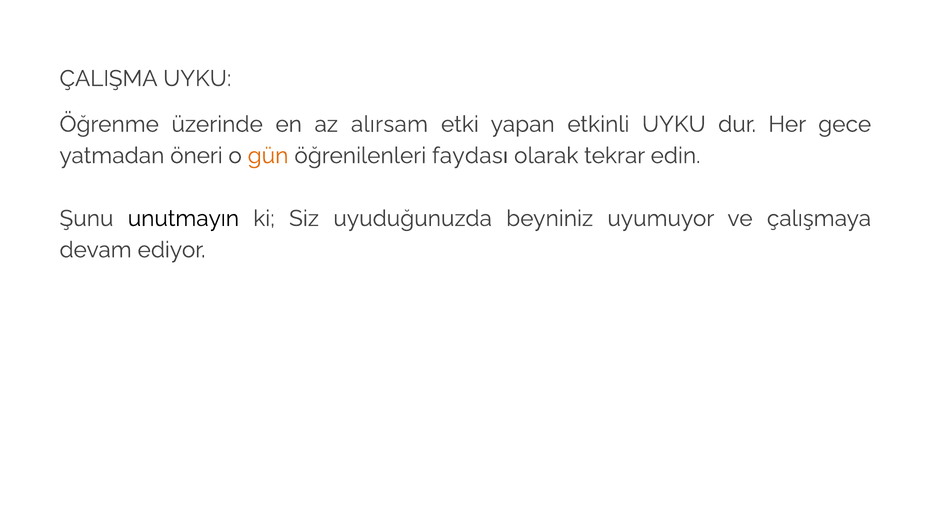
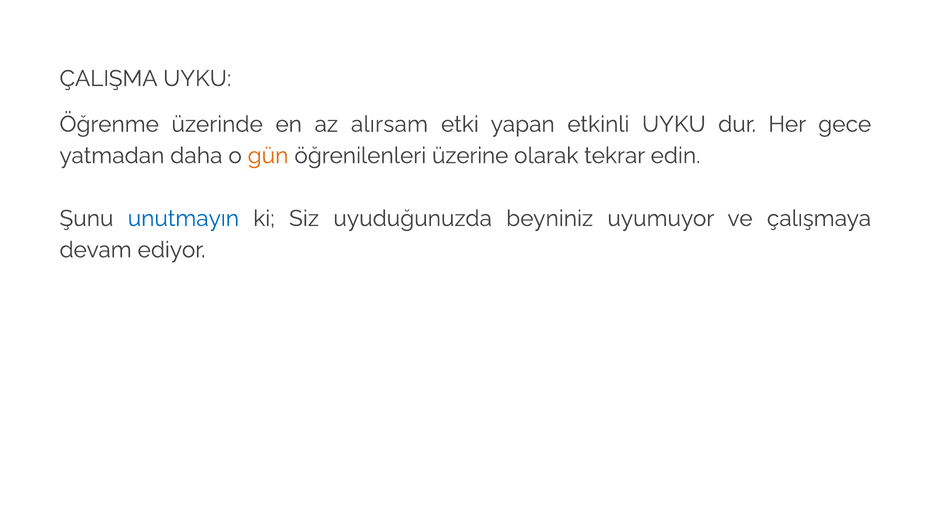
öneri: öneri -> daha (196, 156)
faydası: faydası -> üzerine (470, 156)
unutmayın colour: black -> blue (183, 218)
